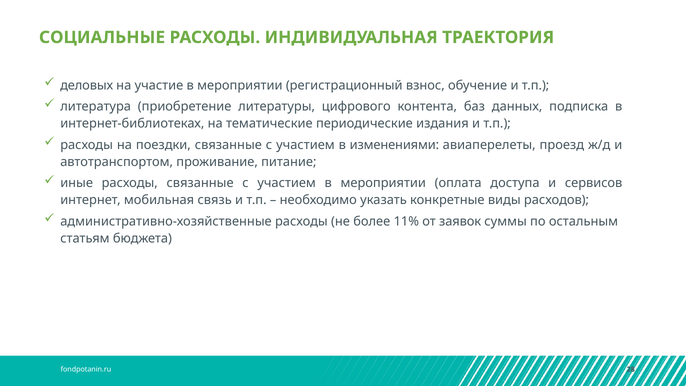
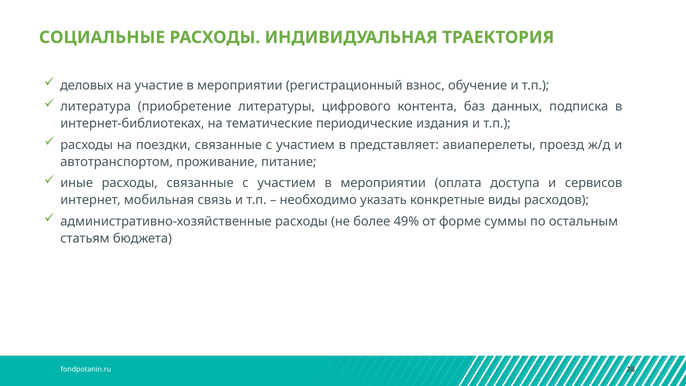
изменениями: изменениями -> представляет (394, 145)
11%: 11% -> 49% (406, 221)
заявок: заявок -> форме (460, 221)
